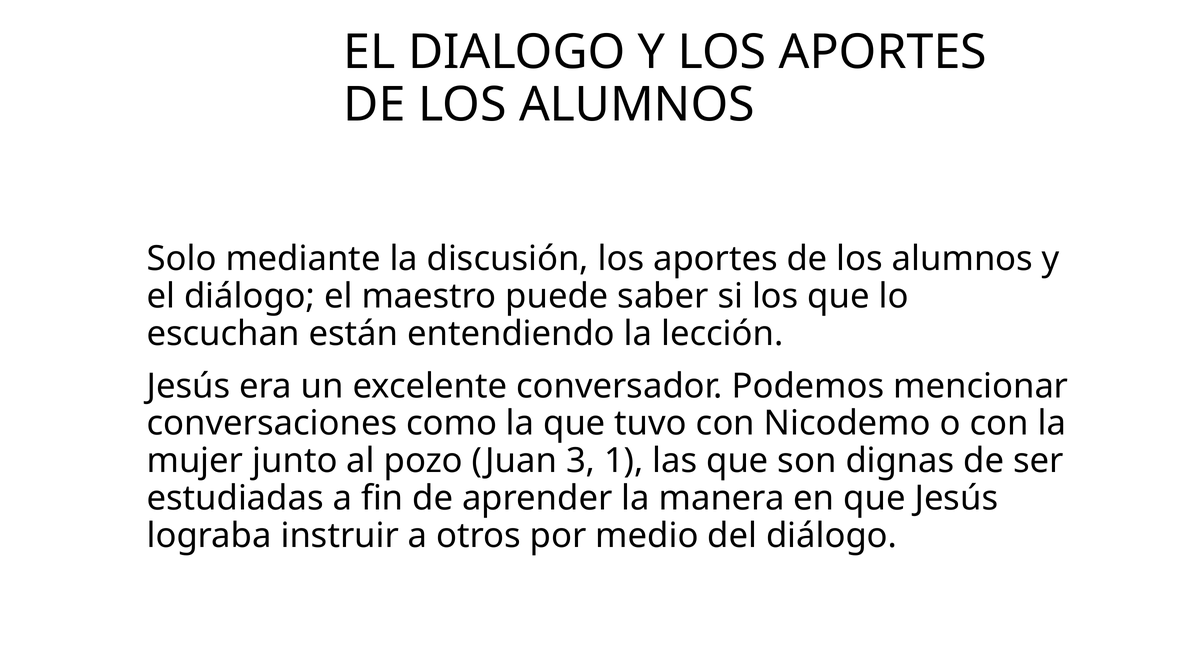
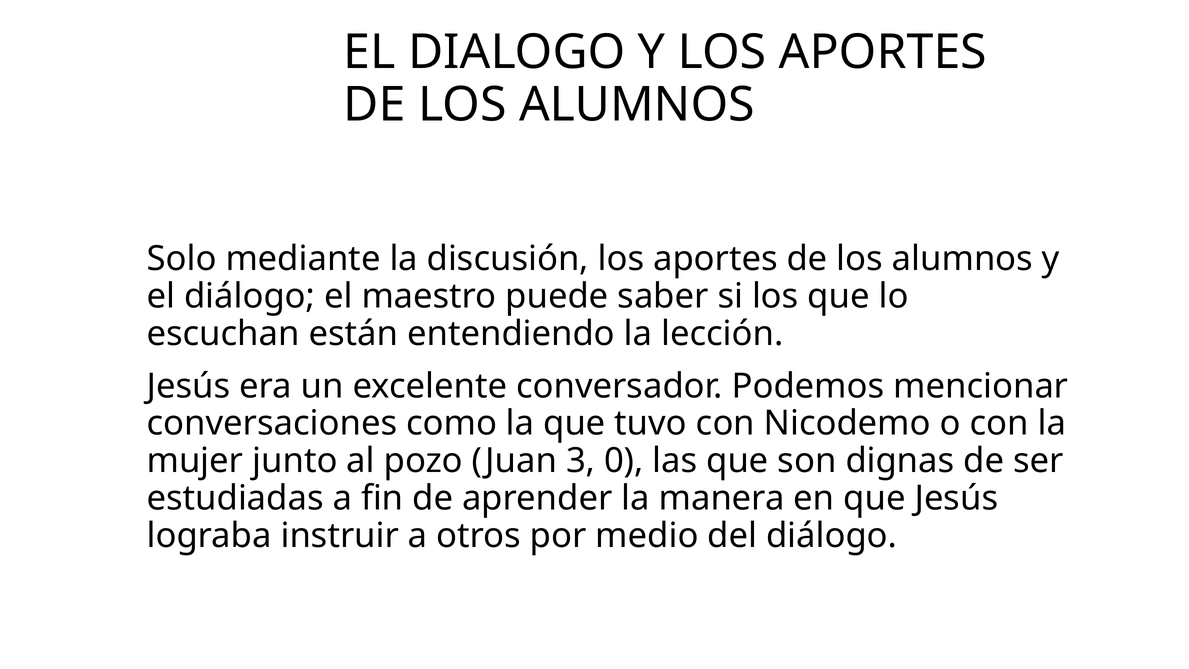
1: 1 -> 0 (624, 461)
